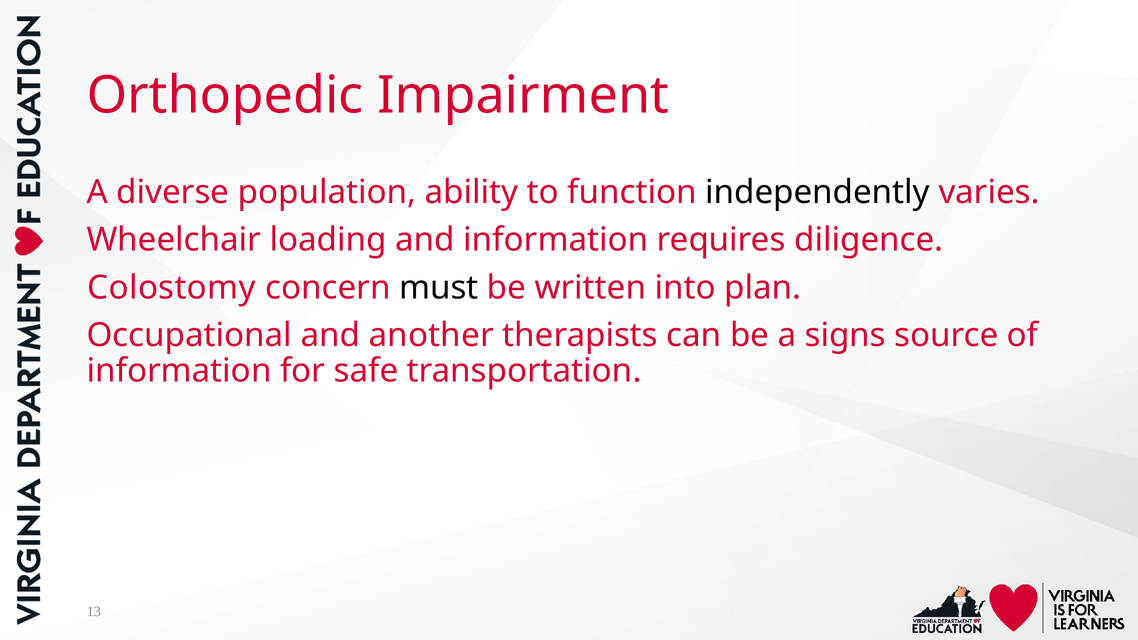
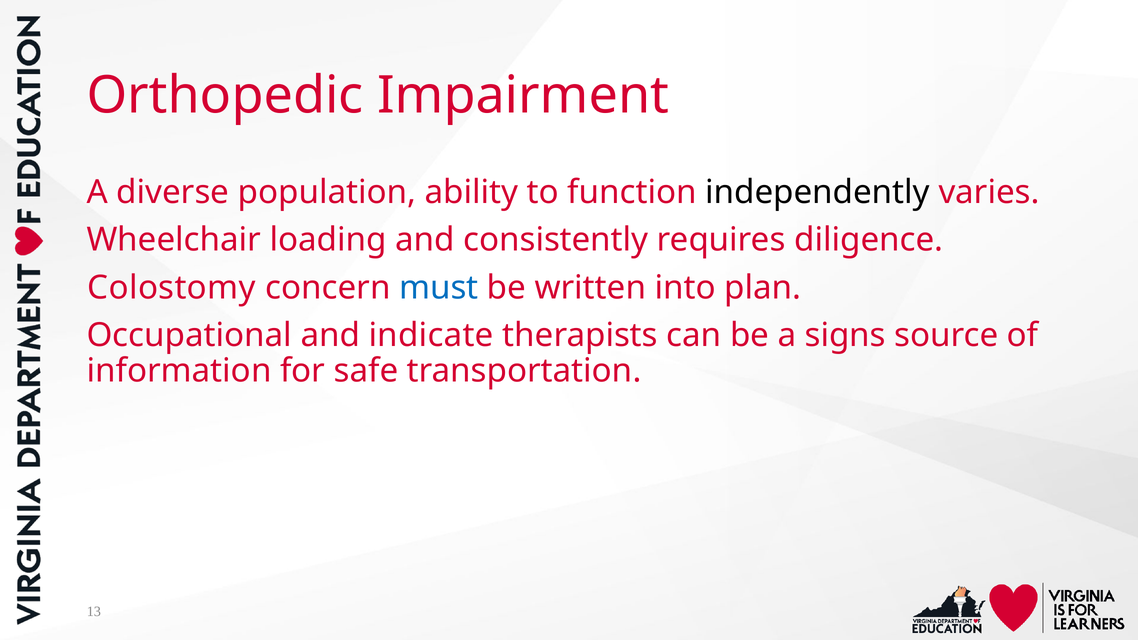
and information: information -> consistently (556, 240)
must colour: black -> blue (439, 288)
another: another -> indicate (431, 335)
